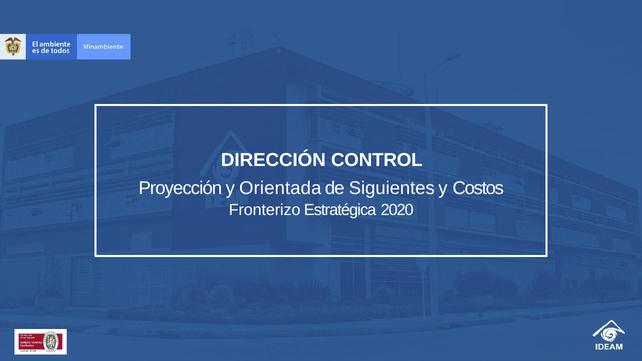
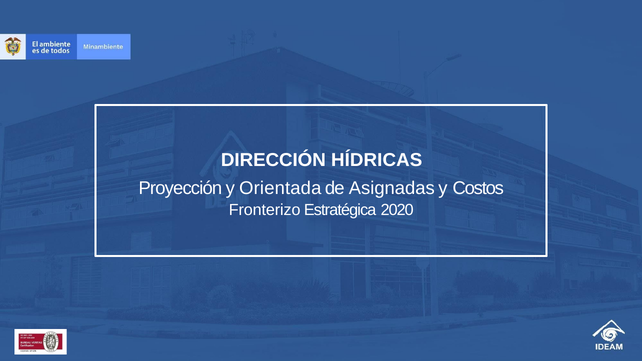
CONTROL: CONTROL -> HÍDRICAS (377, 160)
Siguientes: Siguientes -> Asignadas (392, 188)
